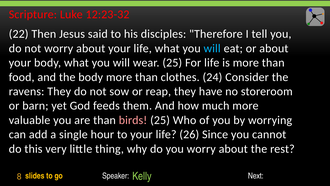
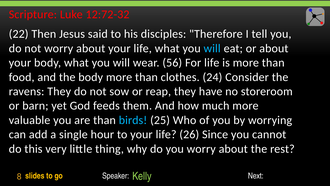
12:23-32: 12:23-32 -> 12:72-32 (108, 14)
wear 25: 25 -> 56 (172, 63)
birds colour: pink -> light blue (133, 120)
